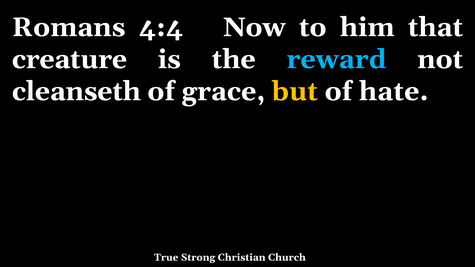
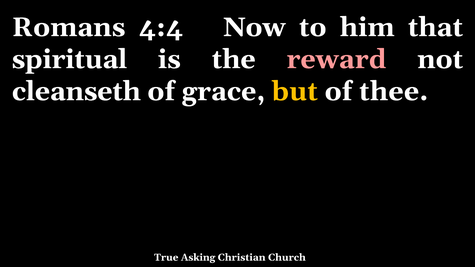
creature: creature -> spiritual (69, 59)
reward colour: light blue -> pink (336, 59)
hate: hate -> thee (394, 91)
Strong: Strong -> Asking (198, 258)
